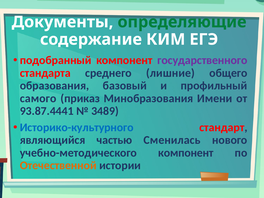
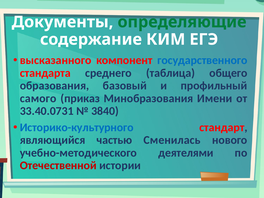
подобранный: подобранный -> высказанного (56, 60)
государственного colour: purple -> blue (202, 60)
лишние: лишние -> таблица (170, 73)
93.87.4441: 93.87.4441 -> 33.40.0731 (47, 111)
3489: 3489 -> 3840 (105, 111)
учебно-методического компонент: компонент -> деятелями (186, 153)
Отечественной colour: orange -> red (58, 165)
